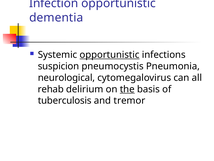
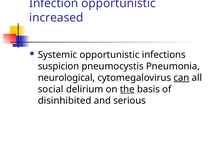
dementia: dementia -> increased (56, 18)
opportunistic underline: present -> none (110, 55)
can underline: none -> present (181, 77)
rehab: rehab -> social (51, 89)
tuberculosis: tuberculosis -> disinhibited (65, 100)
tremor: tremor -> serious (130, 100)
